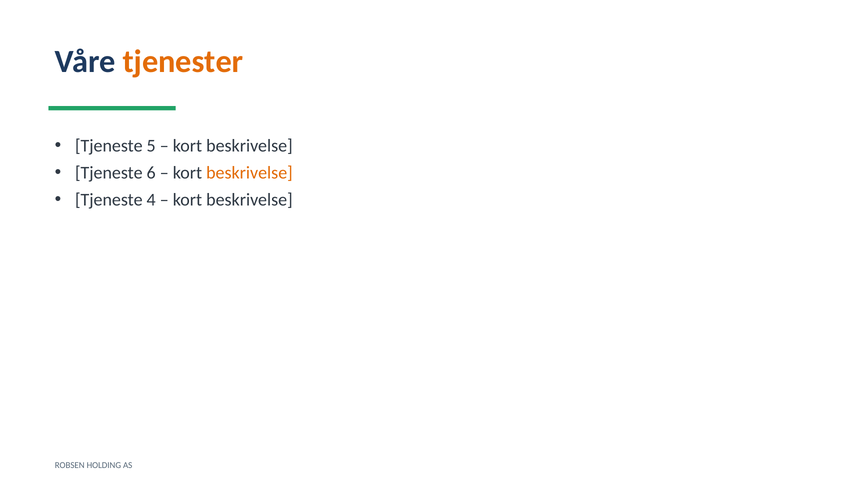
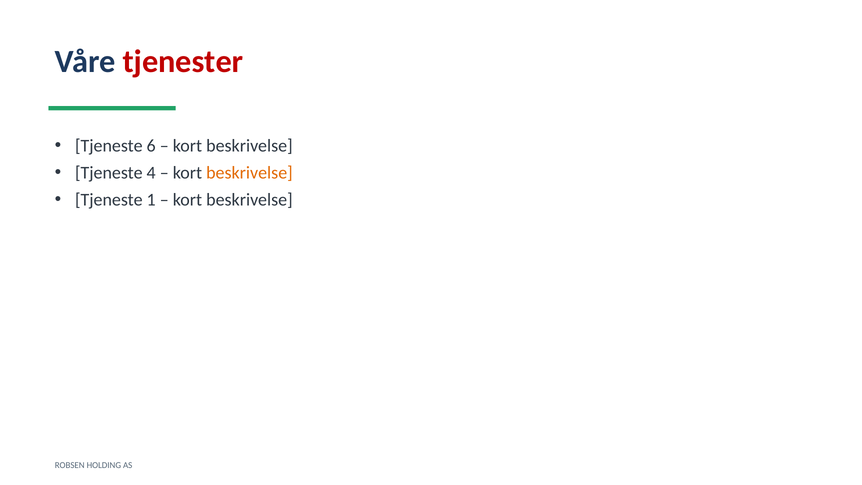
tjenester colour: orange -> red (183, 62)
5: 5 -> 6 (151, 146)
6: 6 -> 4 (151, 173)
4: 4 -> 1 (151, 200)
